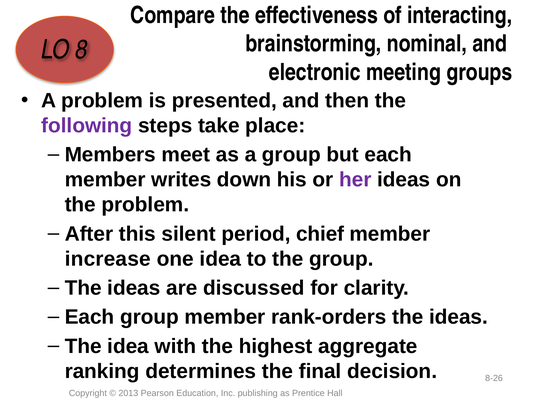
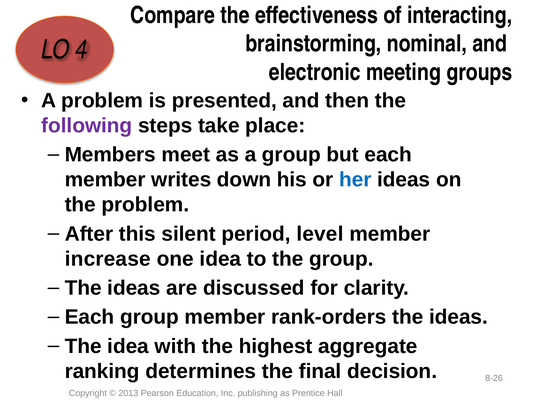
8: 8 -> 4 (81, 50)
her colour: purple -> blue (355, 180)
chief: chief -> level (320, 234)
